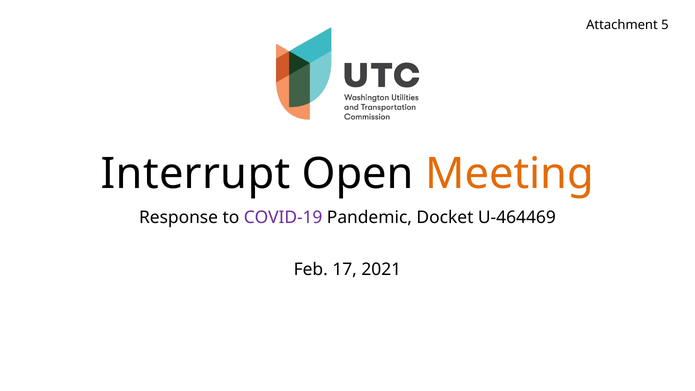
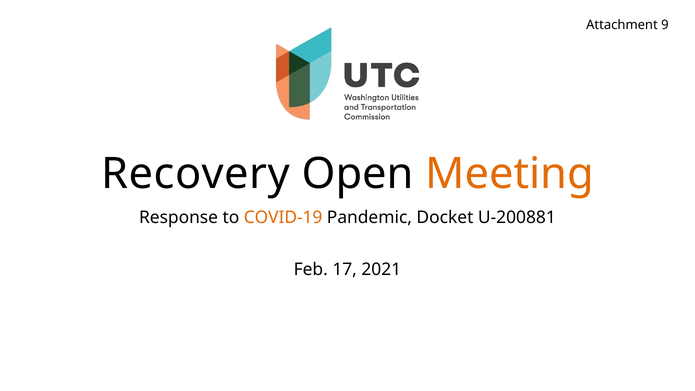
5: 5 -> 9 (665, 25)
Interrupt: Interrupt -> Recovery (196, 174)
COVID-19 colour: purple -> orange (283, 217)
U-464469: U-464469 -> U-200881 (517, 217)
